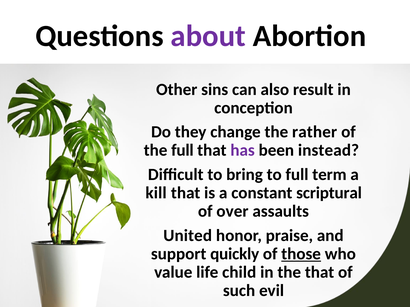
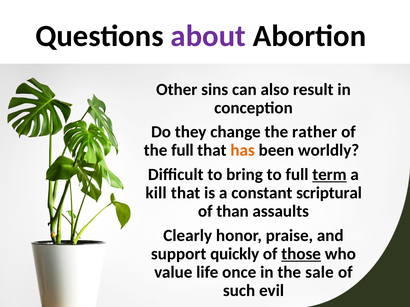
has colour: purple -> orange (243, 151)
instead: instead -> worldly (329, 151)
term underline: none -> present (329, 175)
over: over -> than (233, 212)
United: United -> Clearly (188, 236)
child: child -> once (239, 273)
the that: that -> sale (319, 273)
